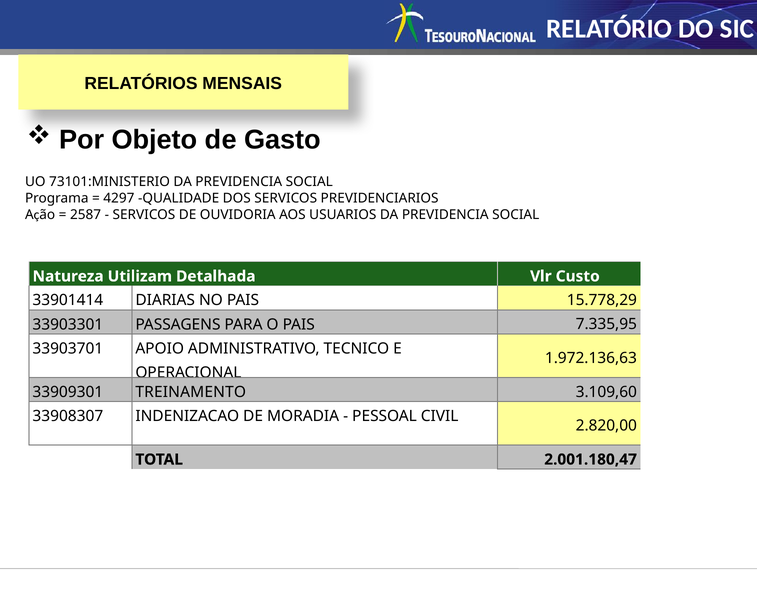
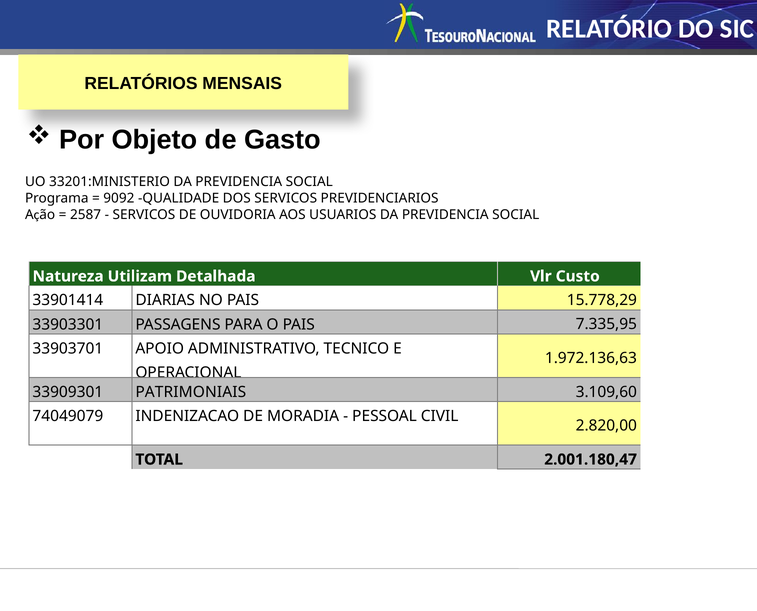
73101:MINISTERIO: 73101:MINISTERIO -> 33201:MINISTERIO (110, 182)
4297: 4297 -> 9092 (119, 198)
TREINAMENTO: TREINAMENTO -> PATRIMONIAIS (191, 392)
33908307: 33908307 -> 74049079 (68, 416)
